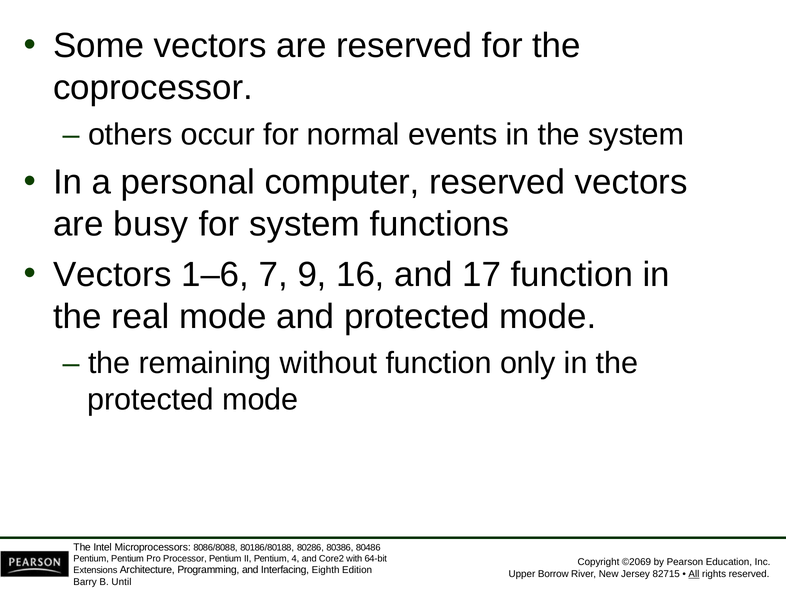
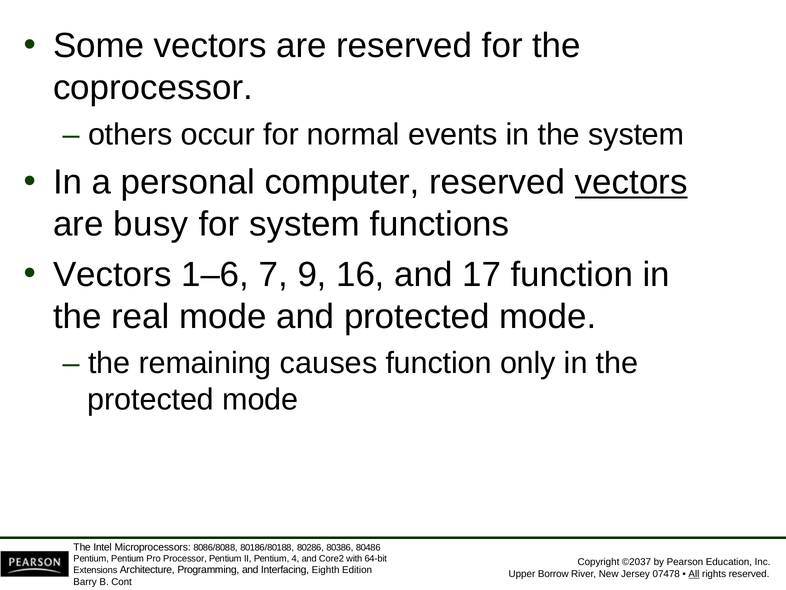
vectors underline: none -> present (631, 182)
without: without -> causes (329, 363)
©2069: ©2069 -> ©2037 (637, 562)
82715: 82715 -> 07478 (666, 574)
Until: Until -> Cont (122, 581)
